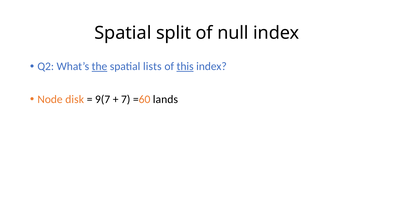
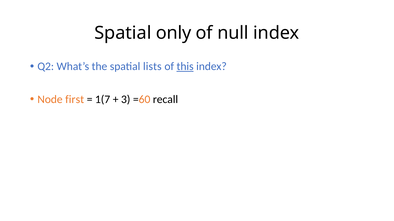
split: split -> only (174, 33)
the underline: present -> none (99, 67)
disk: disk -> first (75, 100)
9(7: 9(7 -> 1(7 (103, 100)
7: 7 -> 3 (126, 100)
lands: lands -> recall (165, 100)
